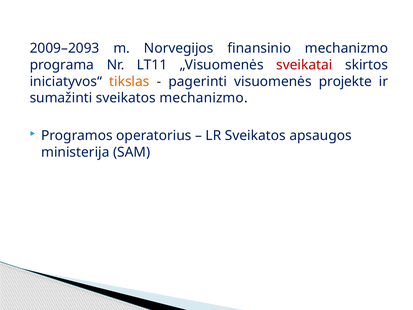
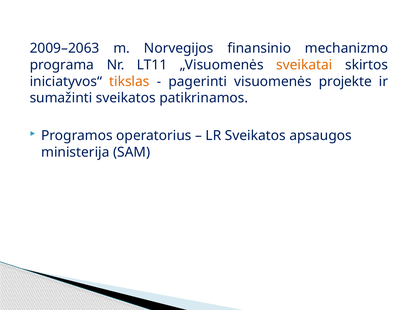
2009–2093: 2009–2093 -> 2009–2063 (65, 48)
sveikatai colour: red -> orange (304, 65)
sveikatos mechanizmo: mechanizmo -> patikrinamos (204, 98)
